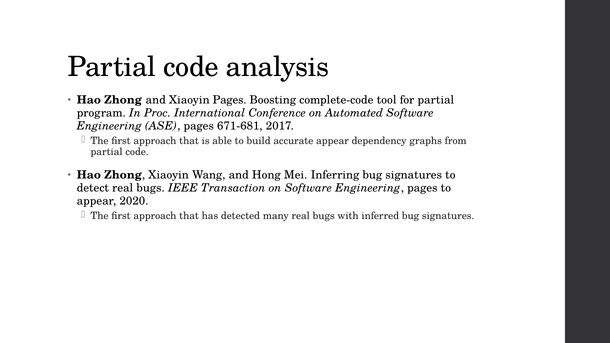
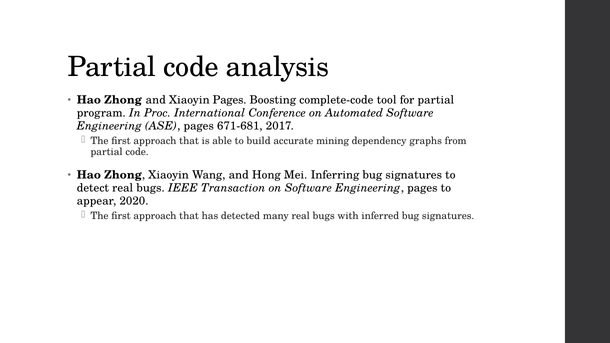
accurate appear: appear -> mining (333, 141)
